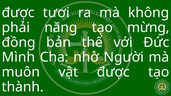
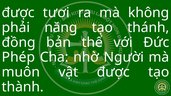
mừng: mừng -> thánh (148, 28)
Mình: Mình -> Phép (18, 57)
